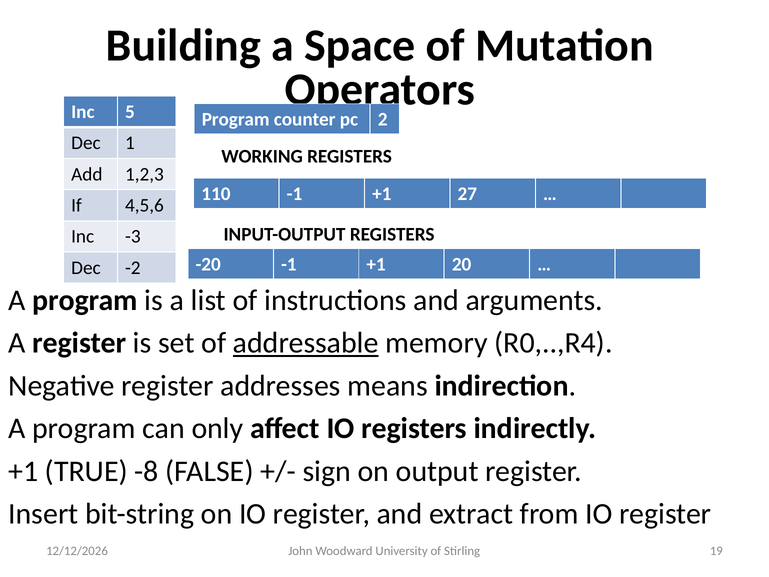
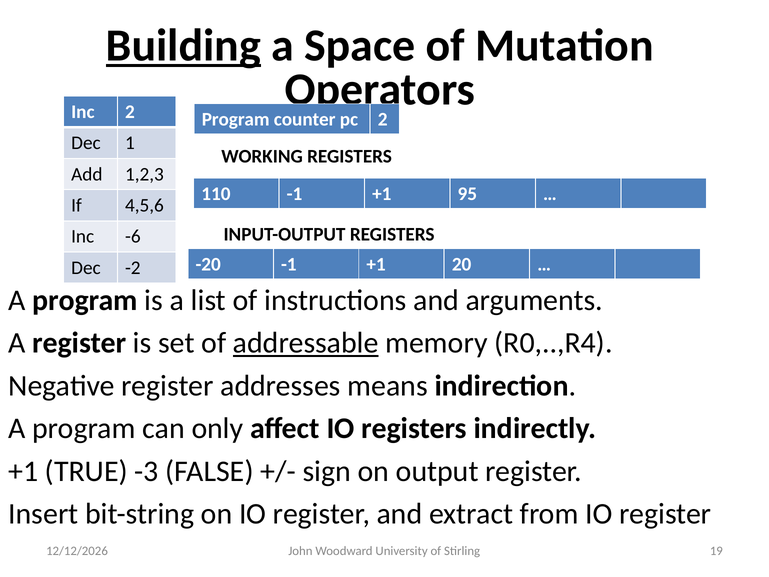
Building underline: none -> present (183, 46)
Inc 5: 5 -> 2 (130, 112)
27: 27 -> 95 (467, 194)
-3: -3 -> -6 (133, 237)
-8: -8 -> -3 (147, 471)
